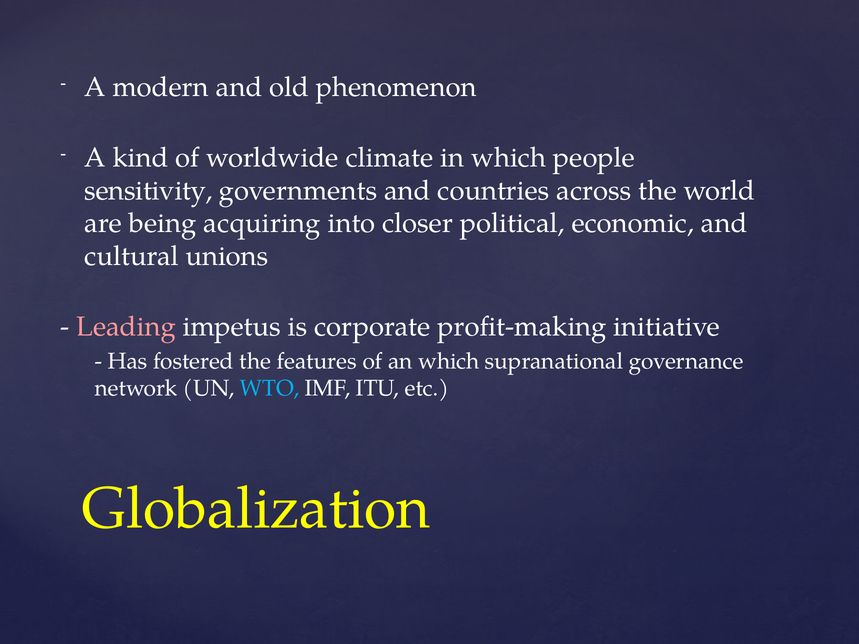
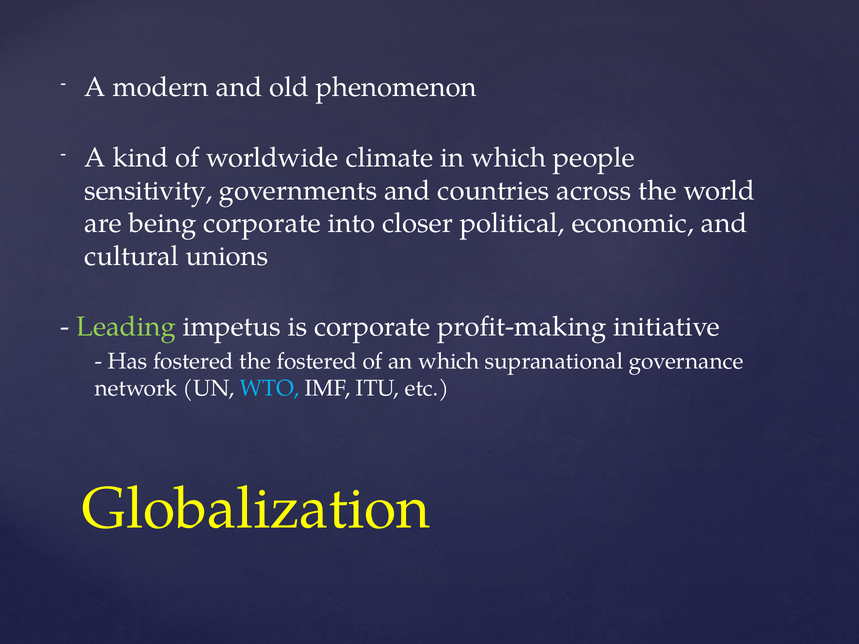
being acquiring: acquiring -> corporate (262, 223)
Leading colour: pink -> light green (126, 327)
the features: features -> fostered (317, 361)
